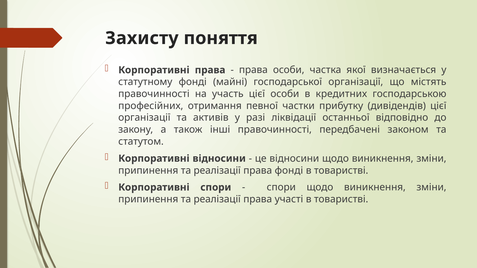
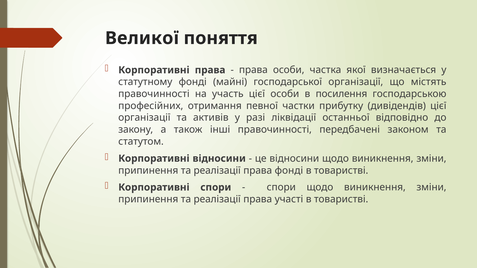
Захисту: Захисту -> Великої (142, 38)
кредитних: кредитних -> посилення (341, 94)
